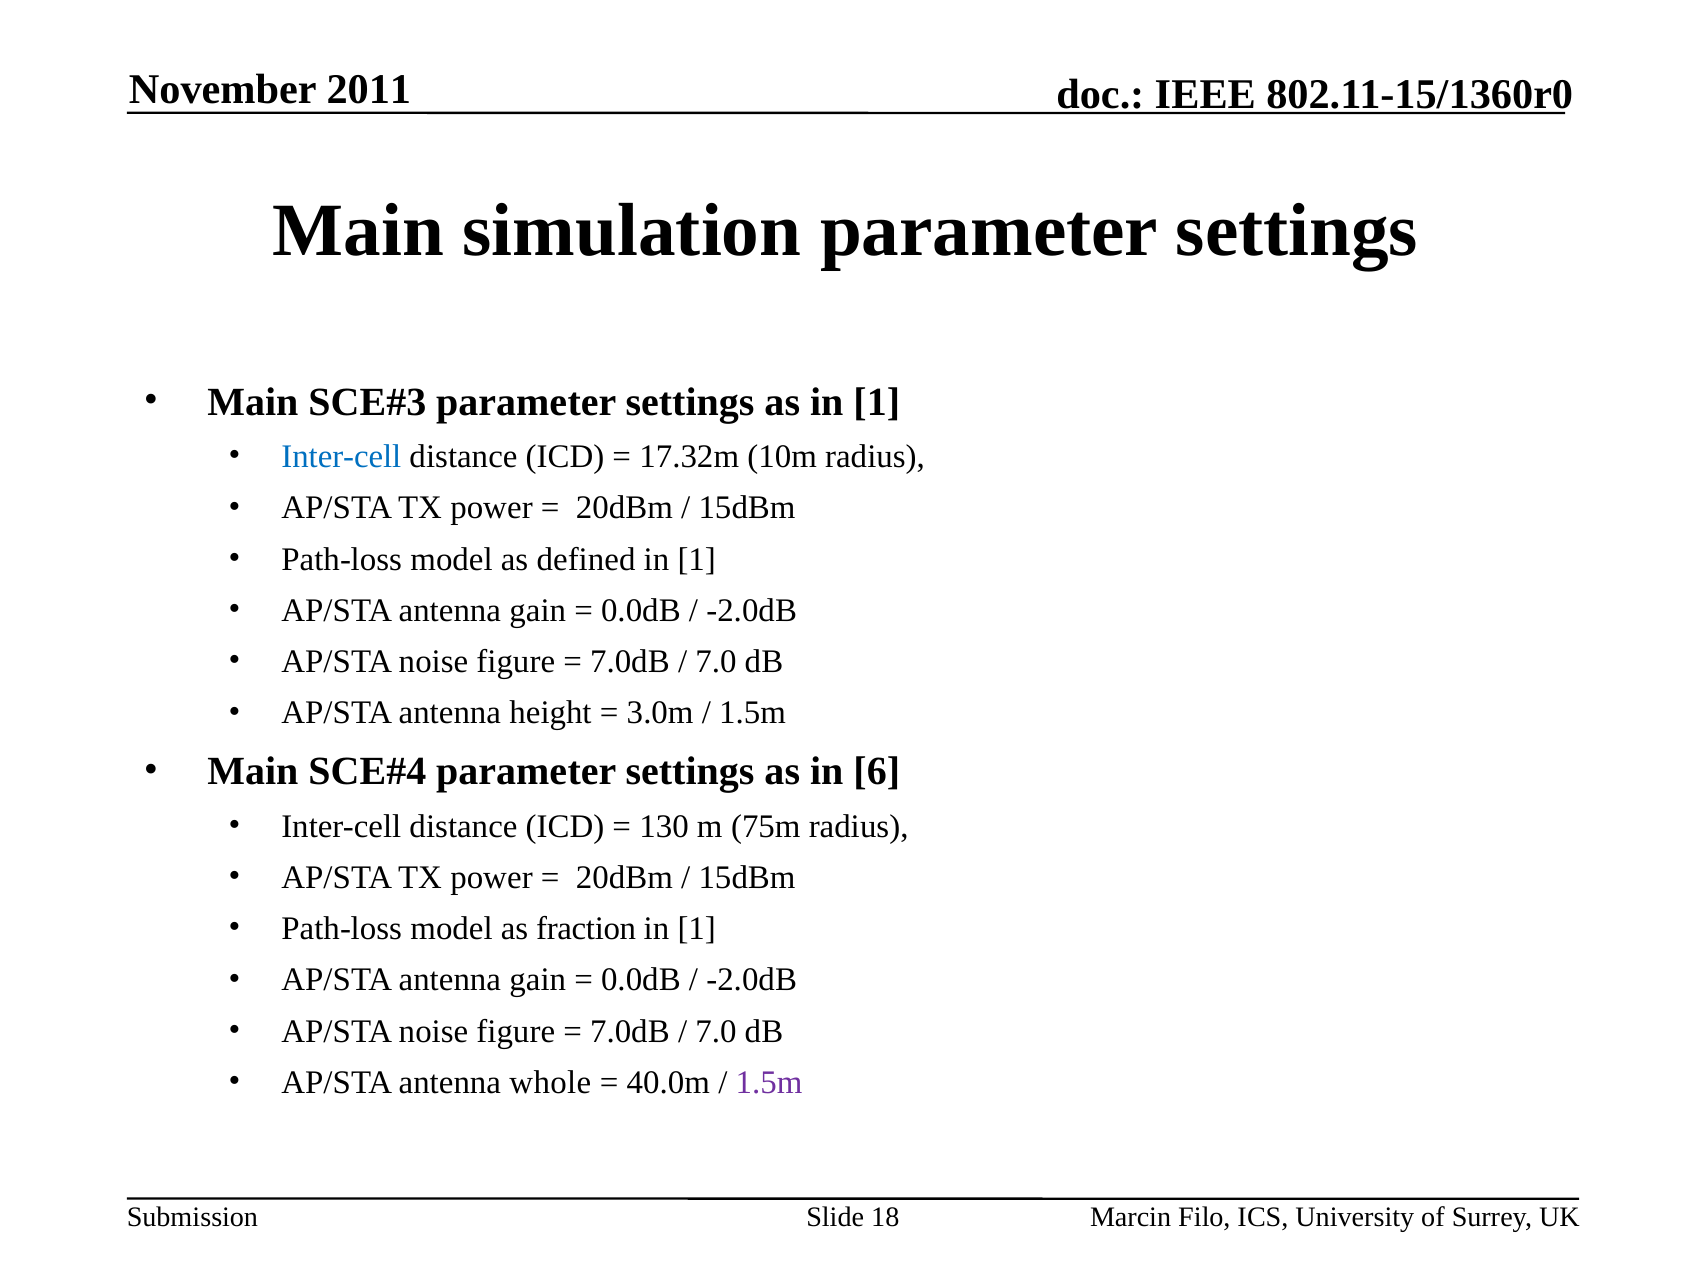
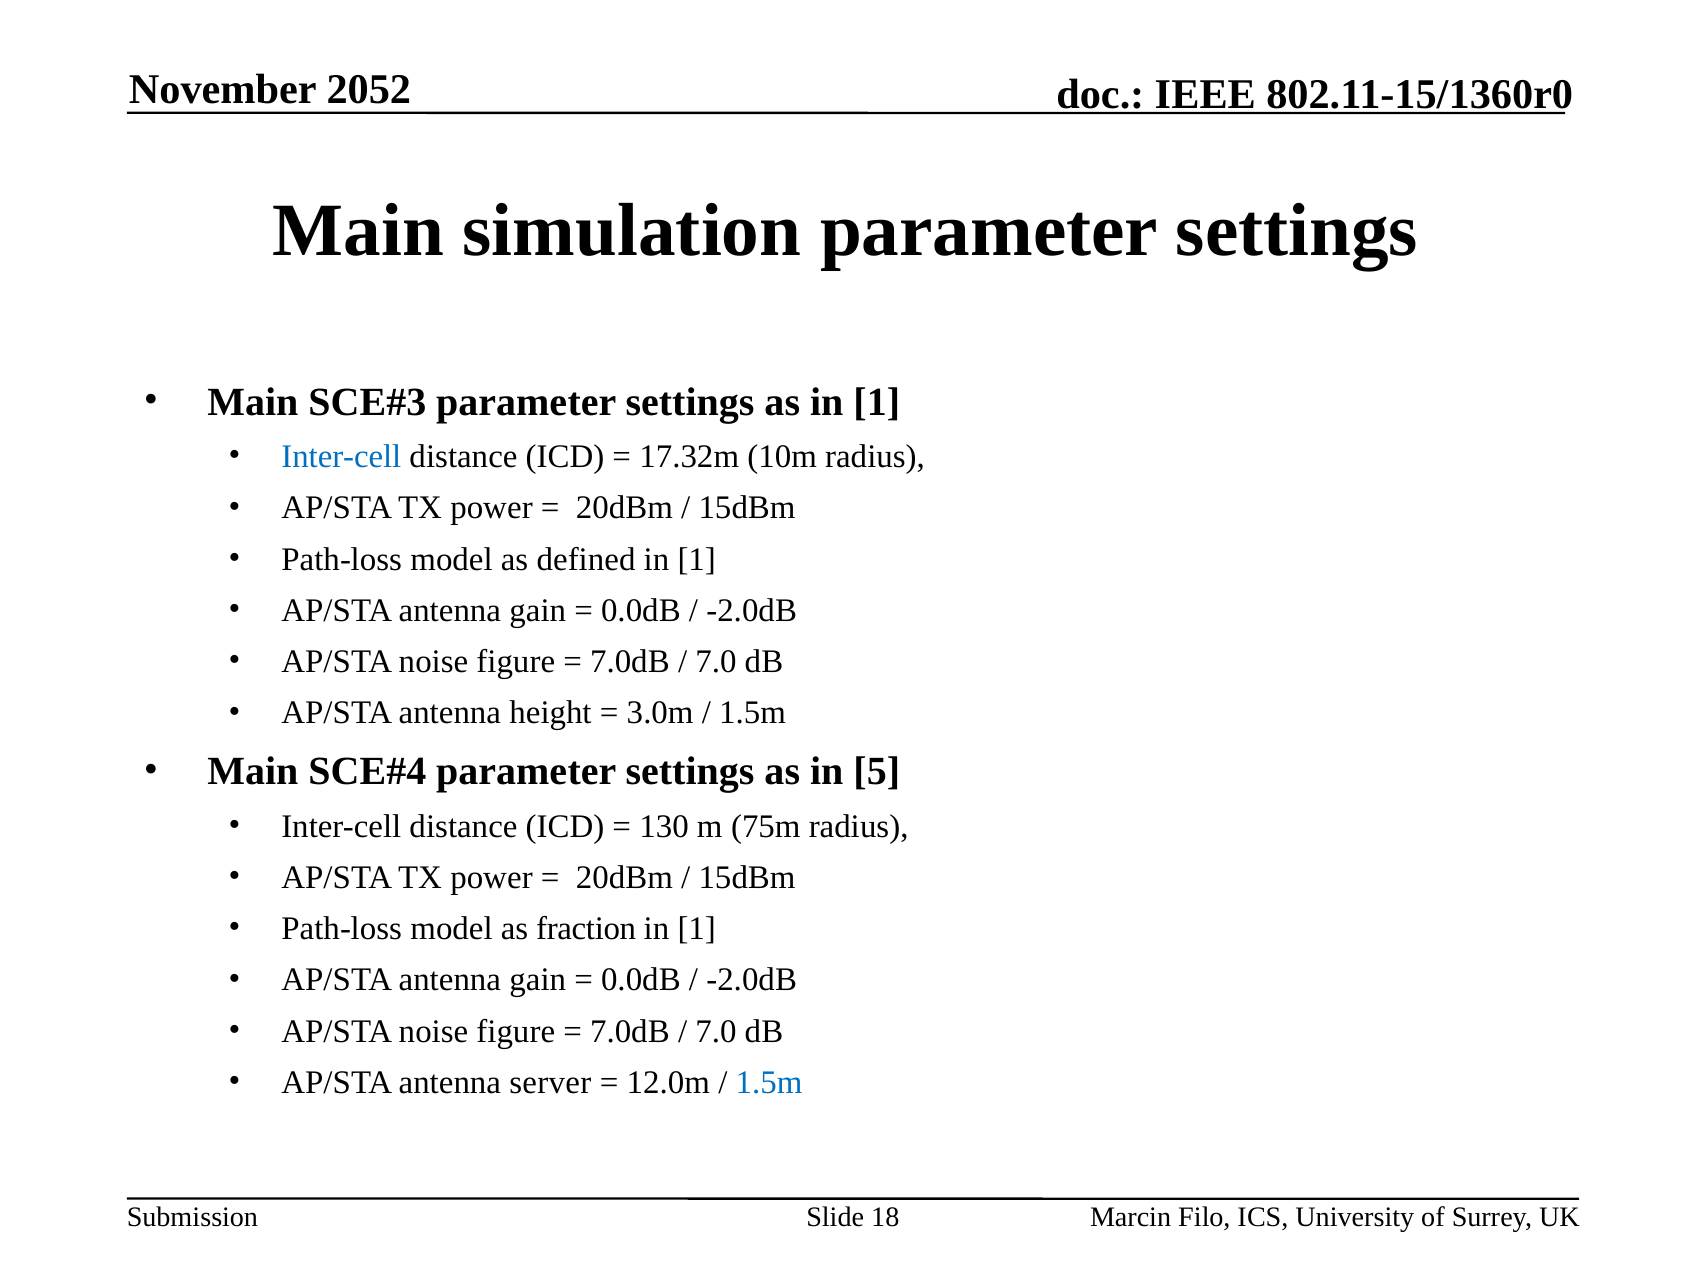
2011: 2011 -> 2052 (369, 90)
6: 6 -> 5 (877, 771)
whole: whole -> server (550, 1082)
40.0m: 40.0m -> 12.0m (668, 1082)
1.5m colour: purple -> blue (769, 1082)
